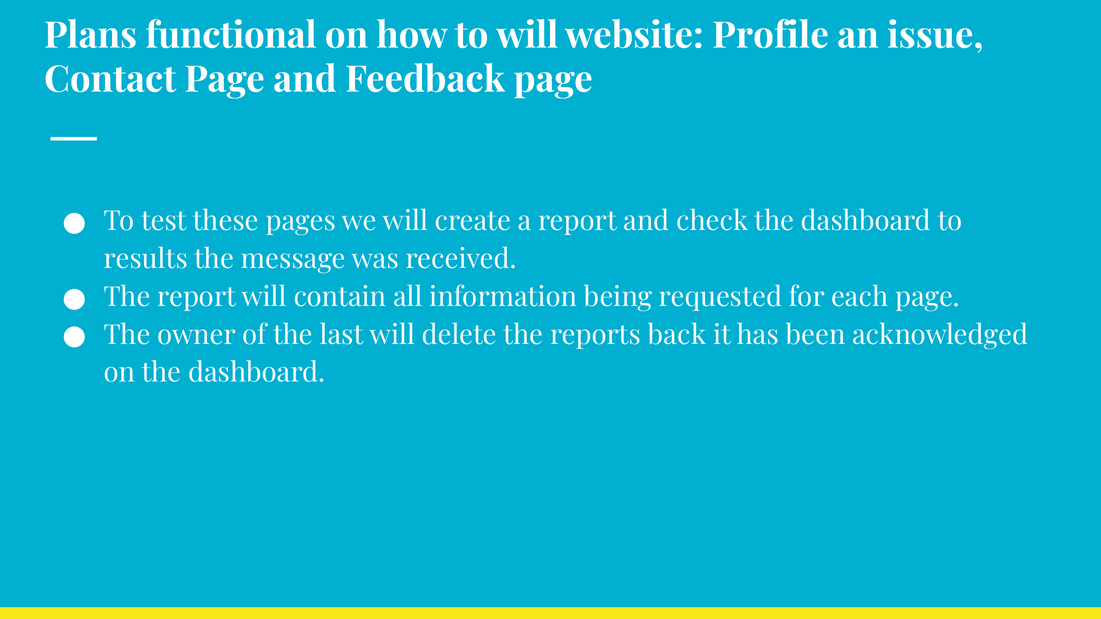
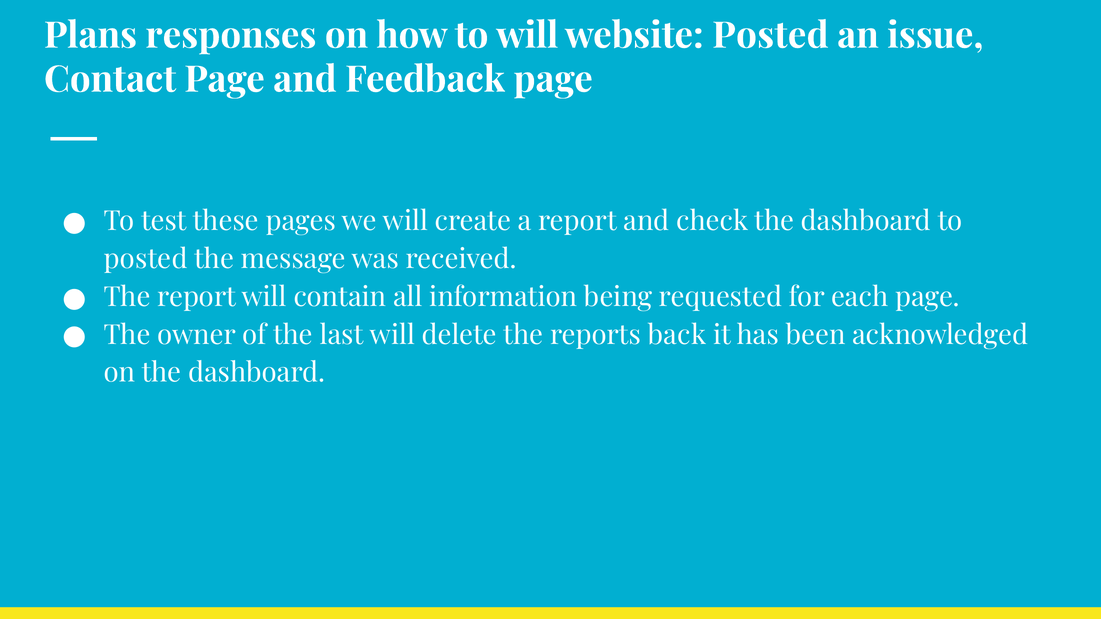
functional: functional -> responses (231, 36)
website Profile: Profile -> Posted (770, 36)
results: results -> posted (146, 259)
